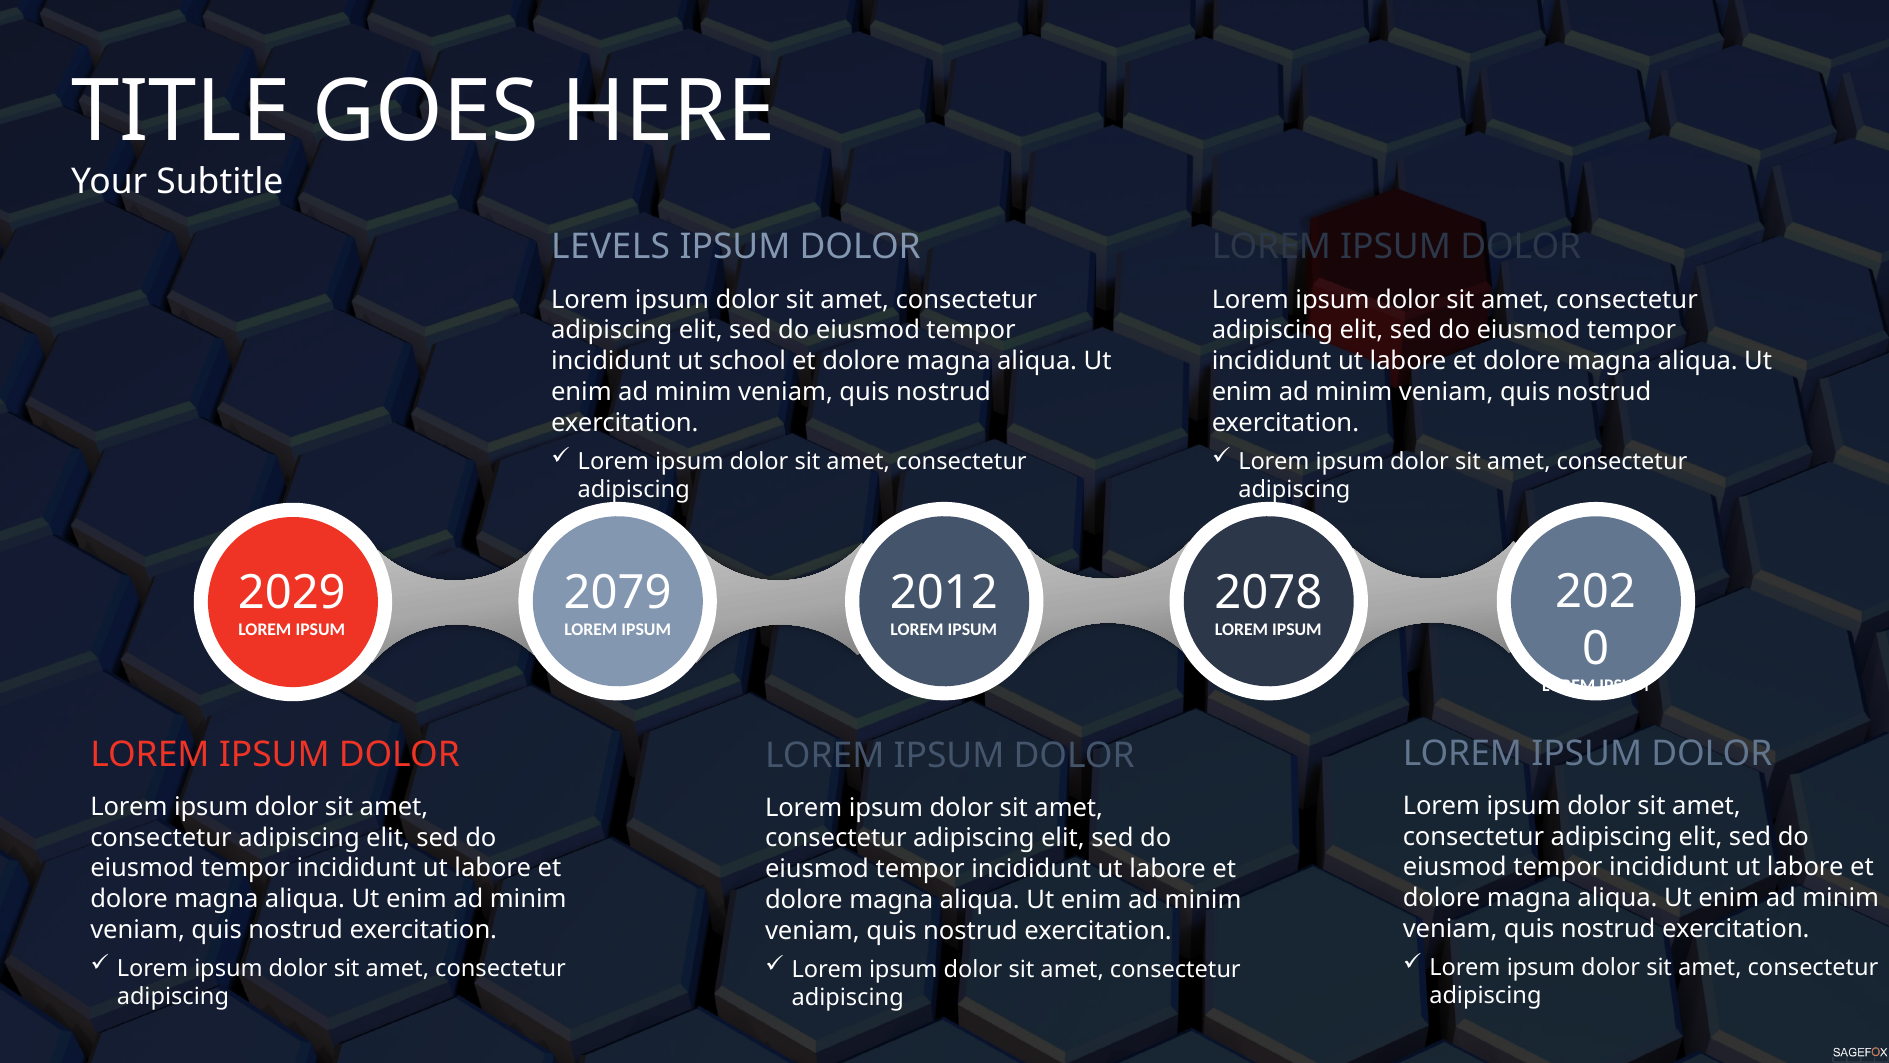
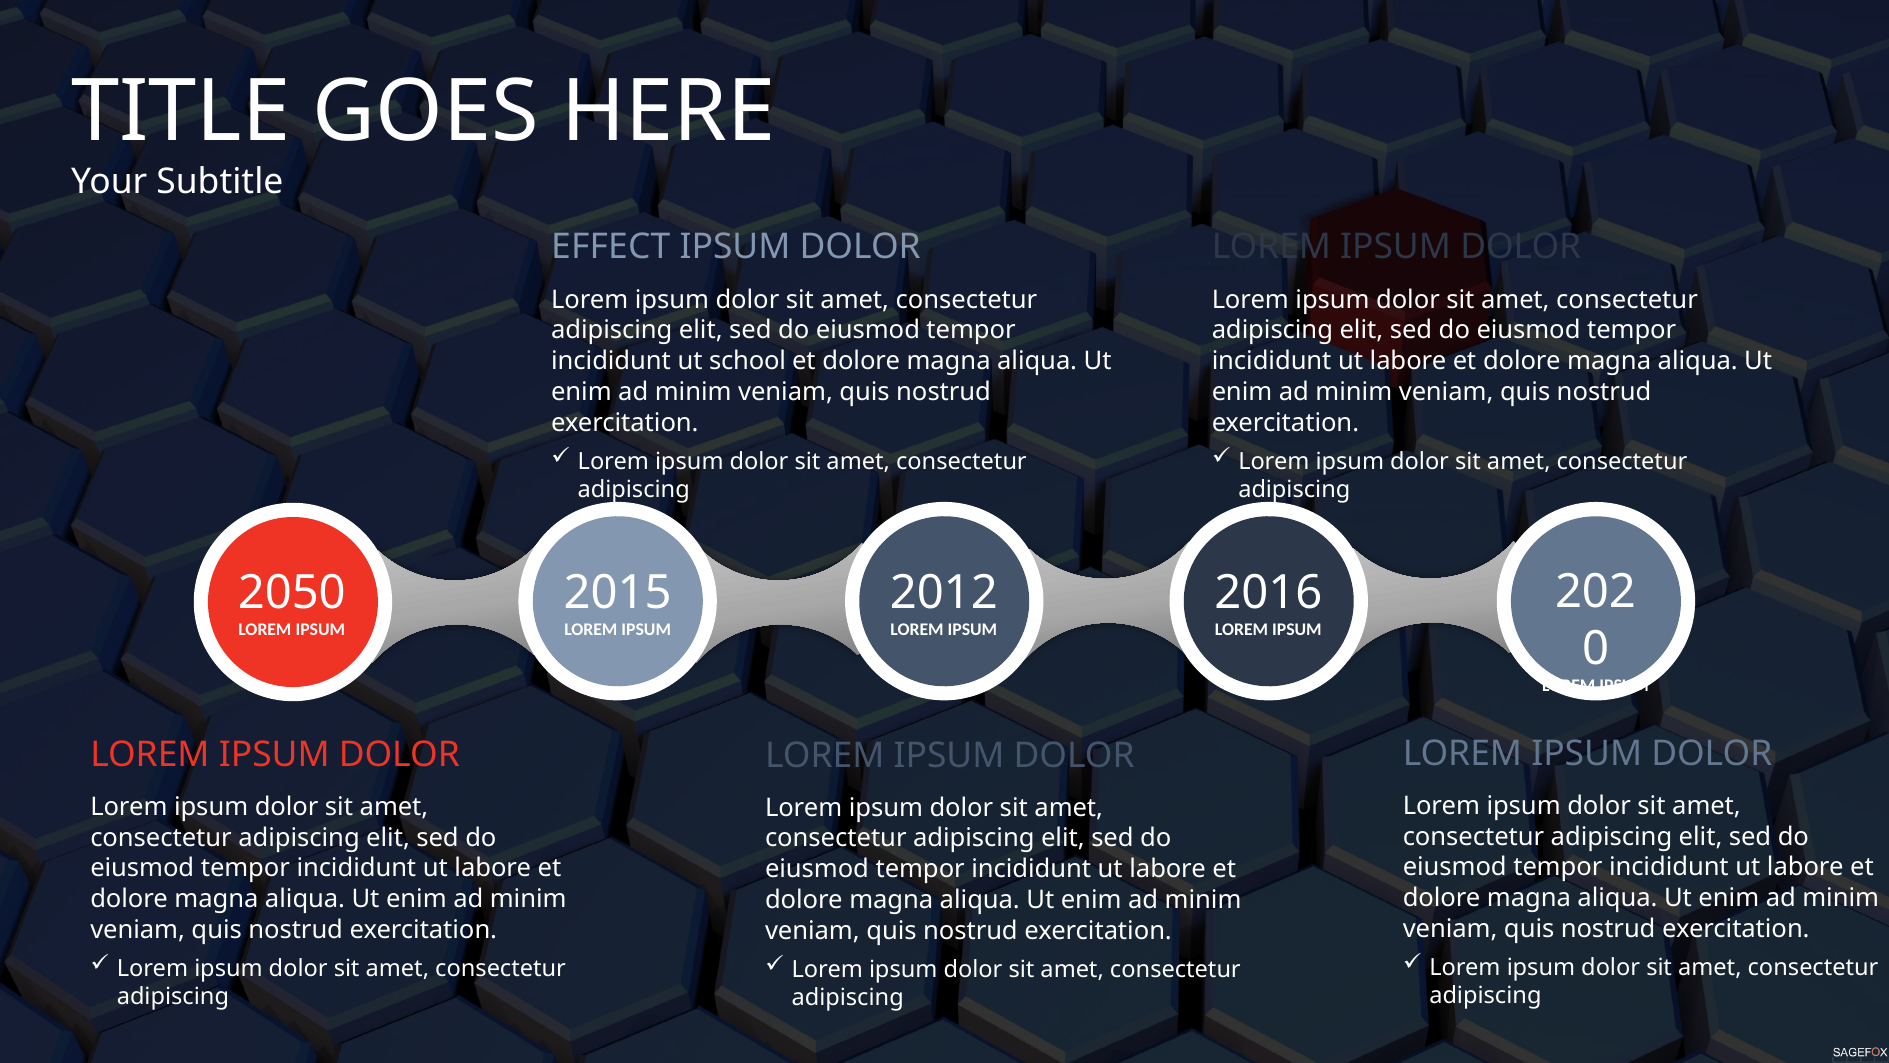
LEVELS: LEVELS -> EFFECT (611, 247)
2029: 2029 -> 2050 (292, 593)
2079: 2079 -> 2015 (618, 593)
2078: 2078 -> 2016 (1268, 593)
